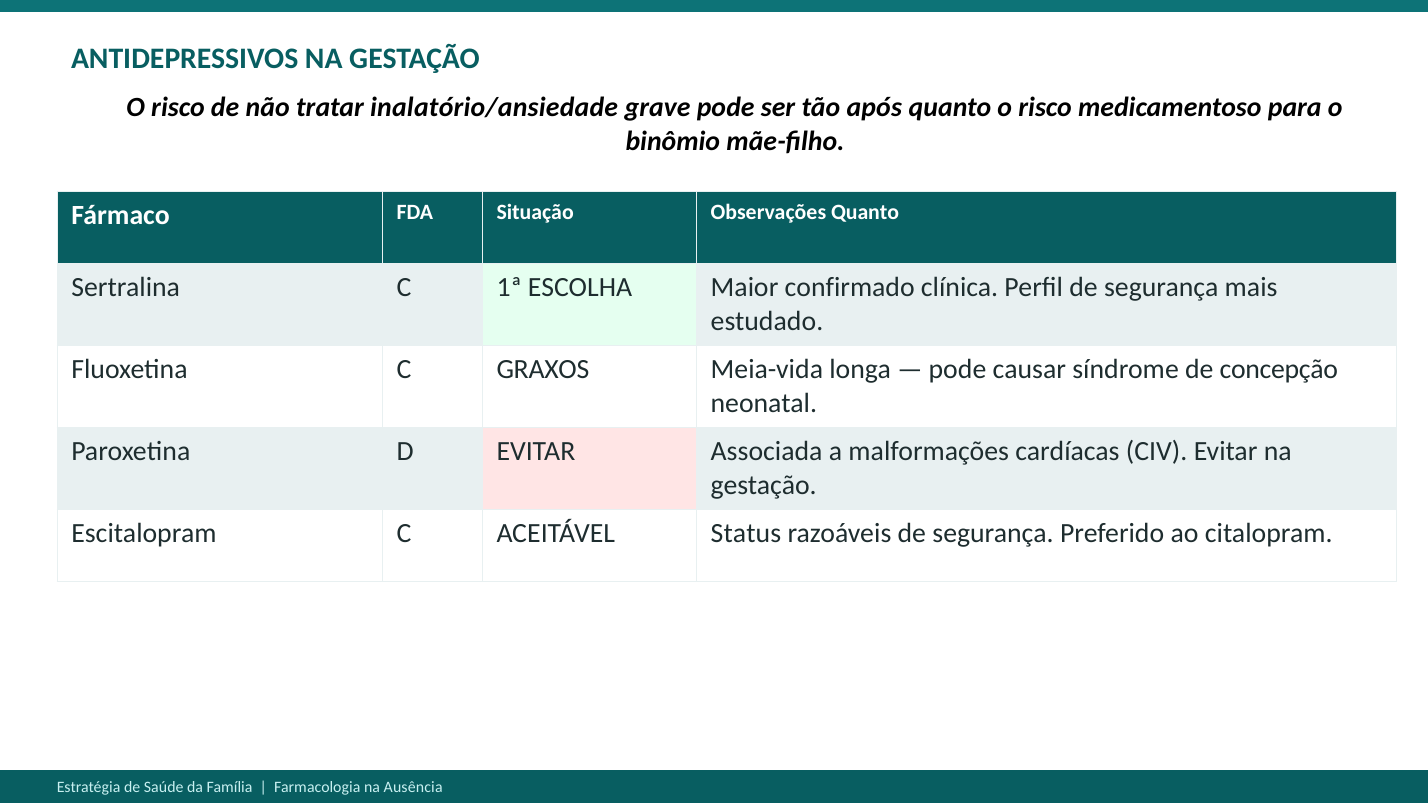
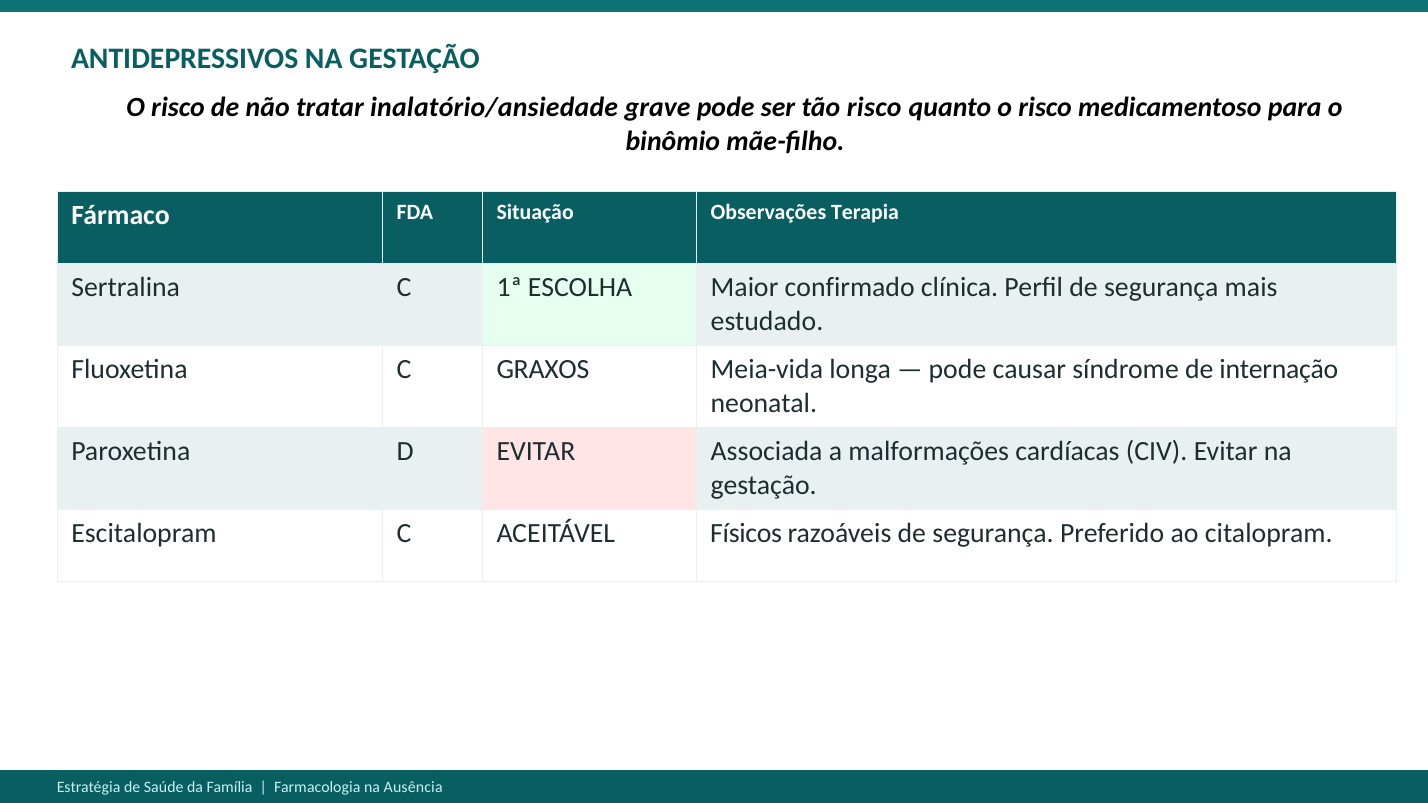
tão após: após -> risco (874, 108)
Observações Quanto: Quanto -> Terapia (865, 212)
concepção: concepção -> internação (1279, 370)
Status: Status -> Físicos (746, 534)
